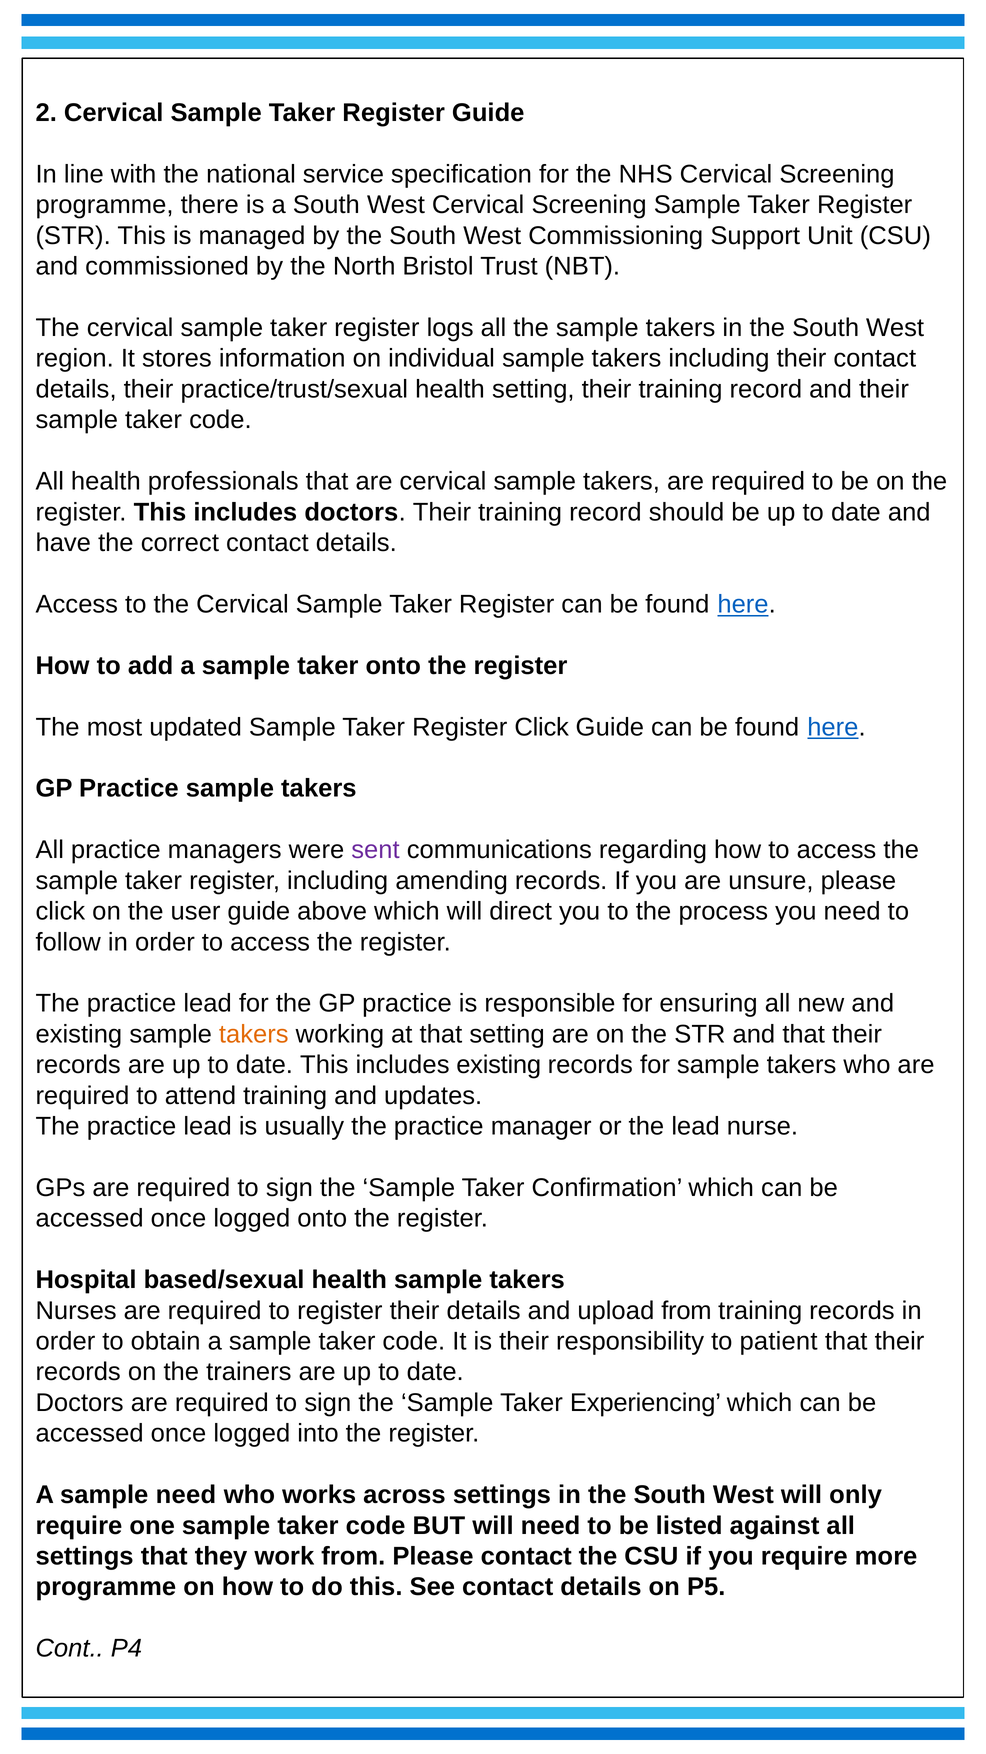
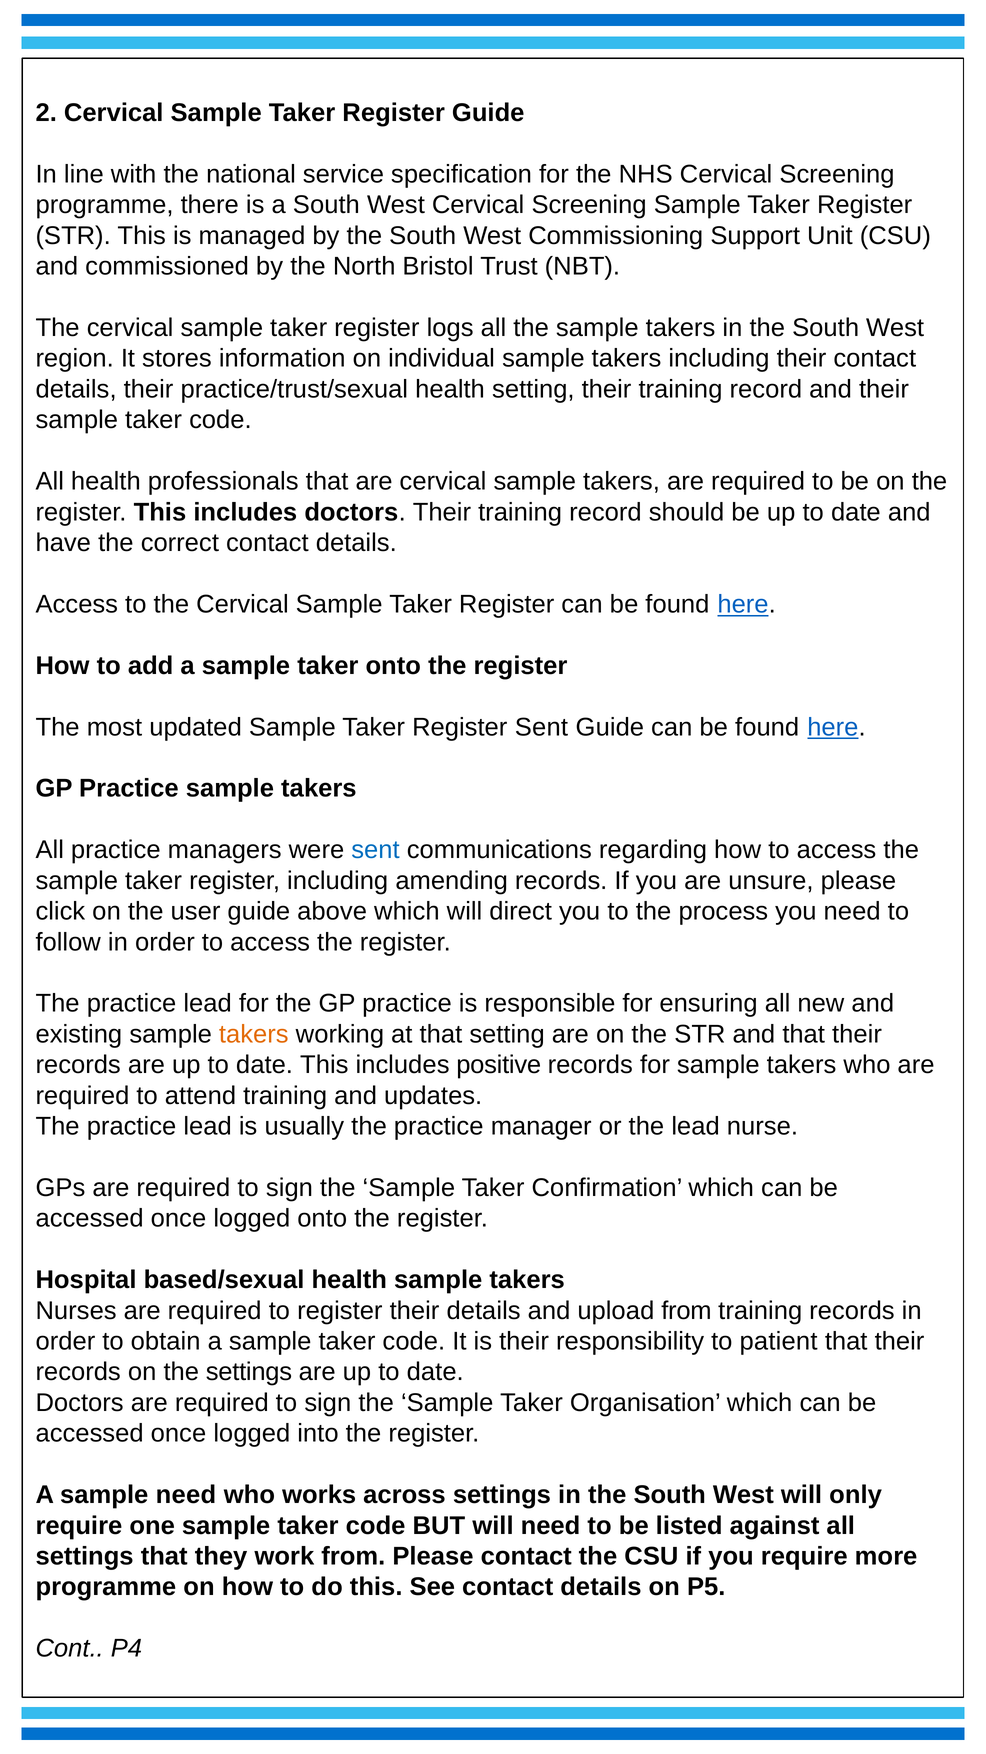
Register Click: Click -> Sent (541, 727)
sent colour: purple -> blue (375, 849)
includes existing: existing -> positive (499, 1064)
the trainers: trainers -> settings (249, 1371)
Experiencing: Experiencing -> Organisation (645, 1402)
